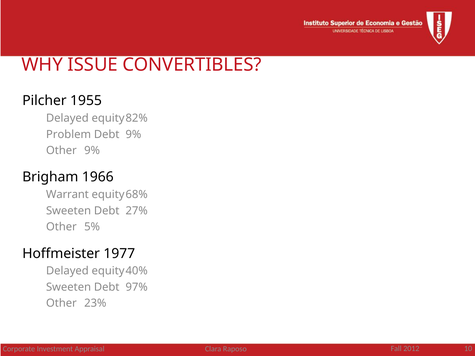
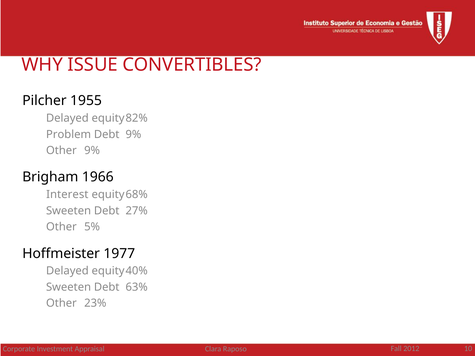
Warrant: Warrant -> Interest (67, 195)
97%: 97% -> 63% (137, 287)
